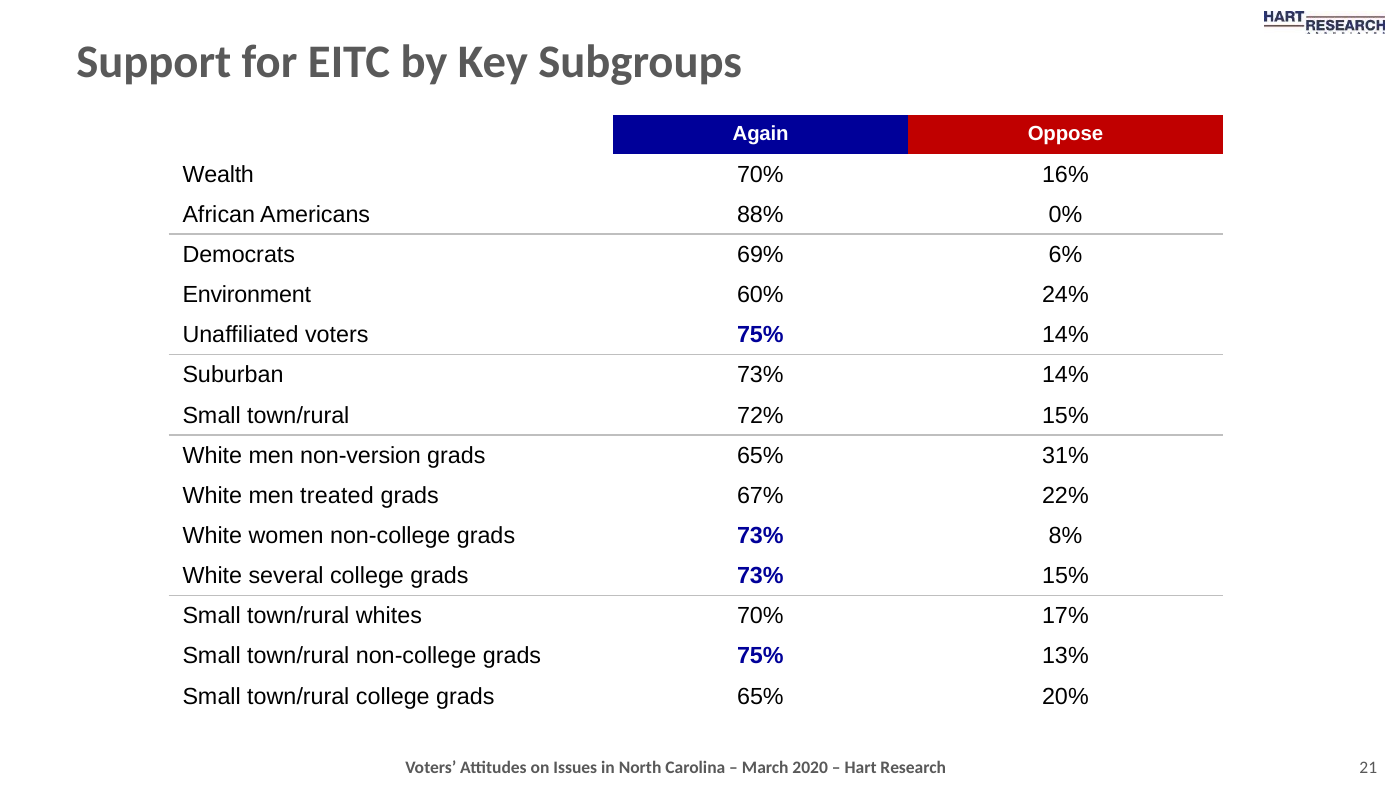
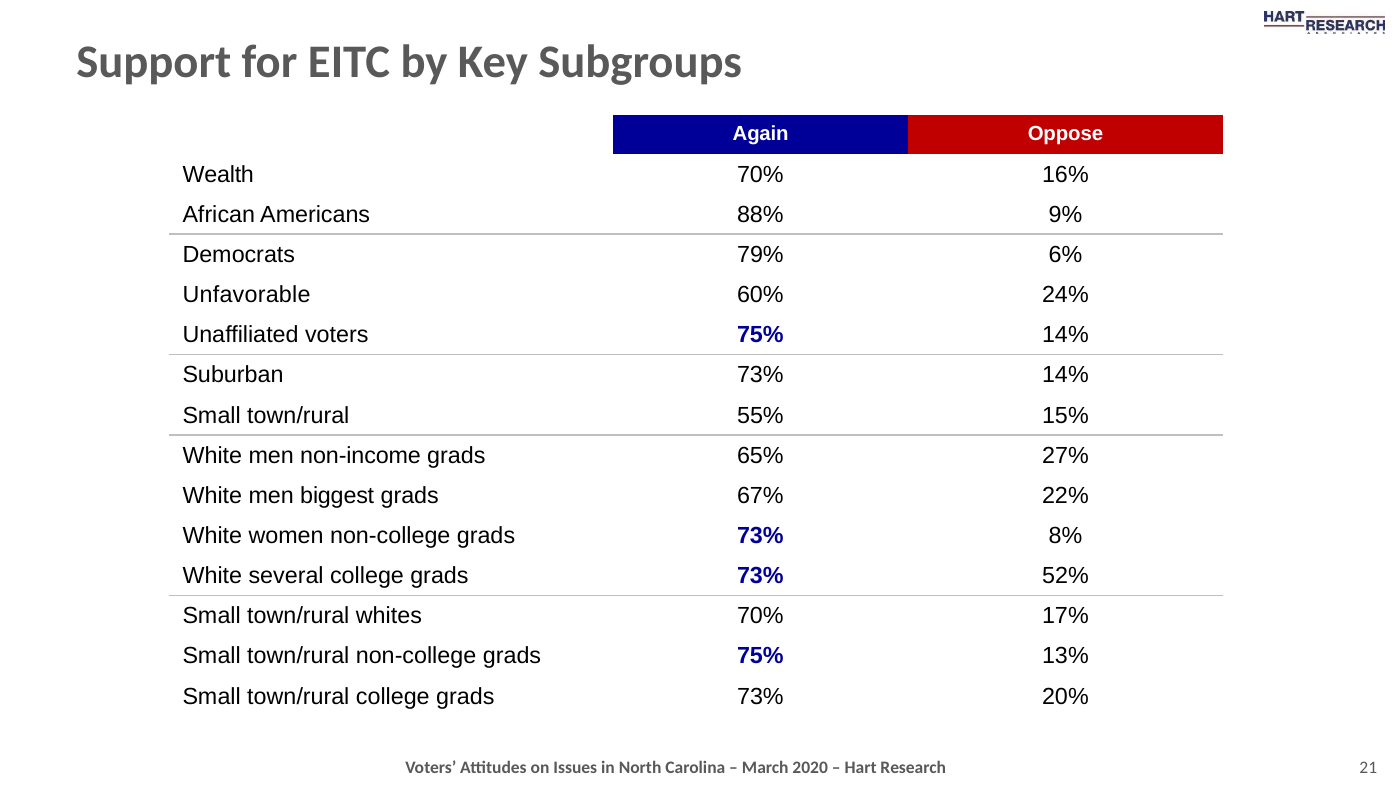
0%: 0% -> 9% (1066, 215)
69%: 69% -> 79% (760, 255)
Environment: Environment -> Unfavorable (247, 295)
72%: 72% -> 55% (760, 416)
non-version: non-version -> non-income (361, 456)
31%: 31% -> 27% (1065, 456)
treated: treated -> biggest (337, 496)
73% 15%: 15% -> 52% (1065, 576)
town/rural college grads 65%: 65% -> 73% (760, 697)
